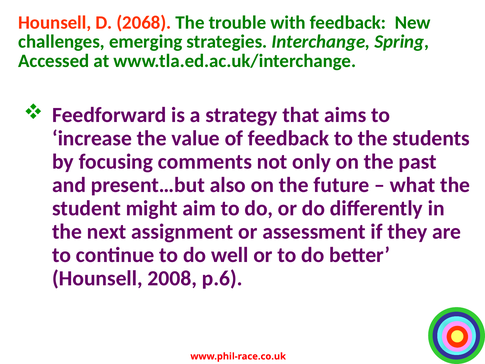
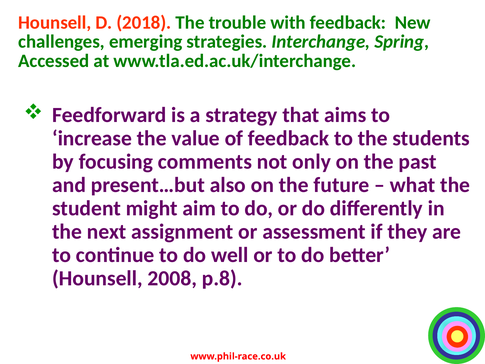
2068: 2068 -> 2018 (144, 22)
p.6: p.6 -> p.8 (222, 278)
